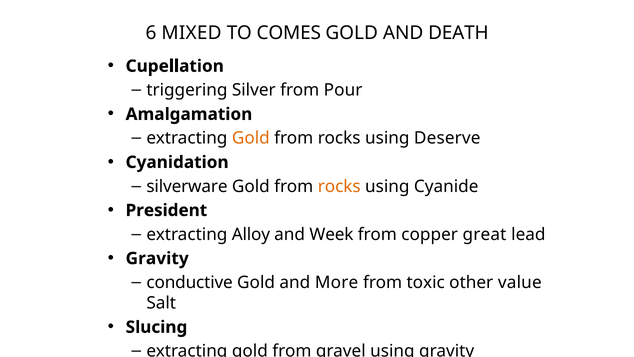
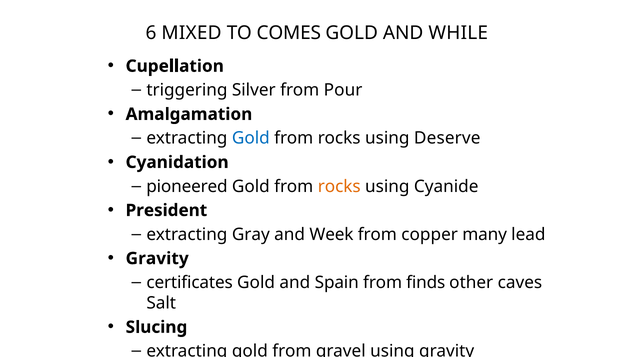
DEATH: DEATH -> WHILE (458, 33)
Gold colour: orange -> blue (251, 138)
silverware: silverware -> pioneered (187, 186)
Alloy: Alloy -> Gray (251, 234)
great: great -> many (485, 234)
conductive: conductive -> certificates (190, 282)
More: More -> Spain (337, 282)
toxic: toxic -> finds (426, 282)
value: value -> caves (520, 282)
